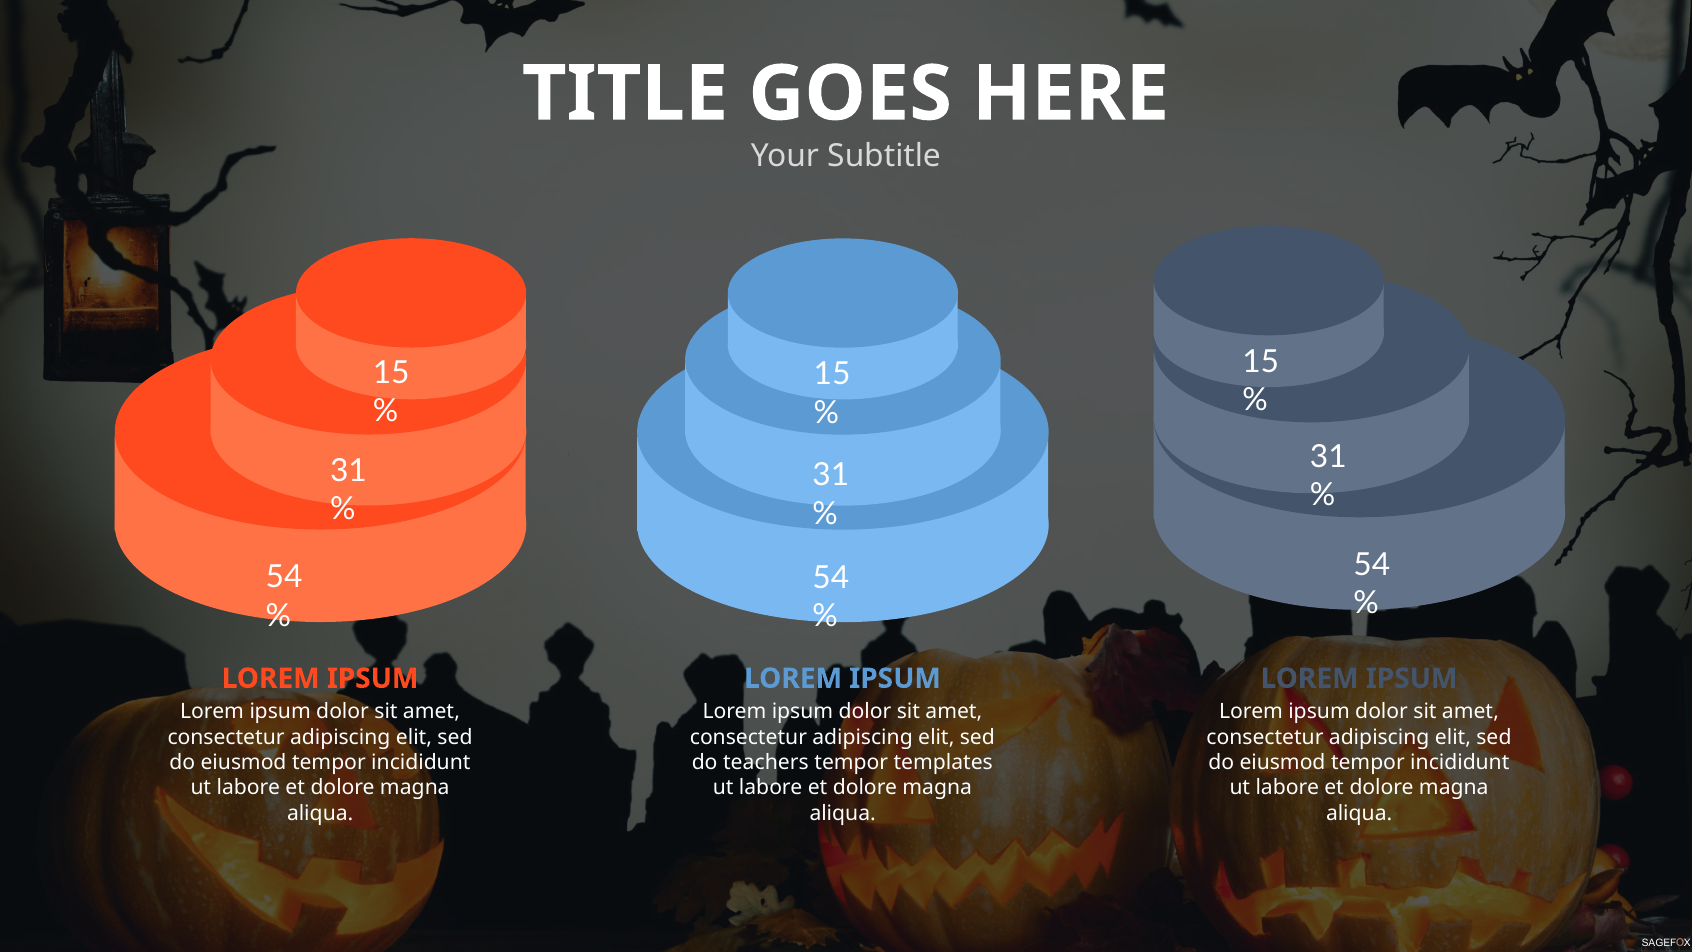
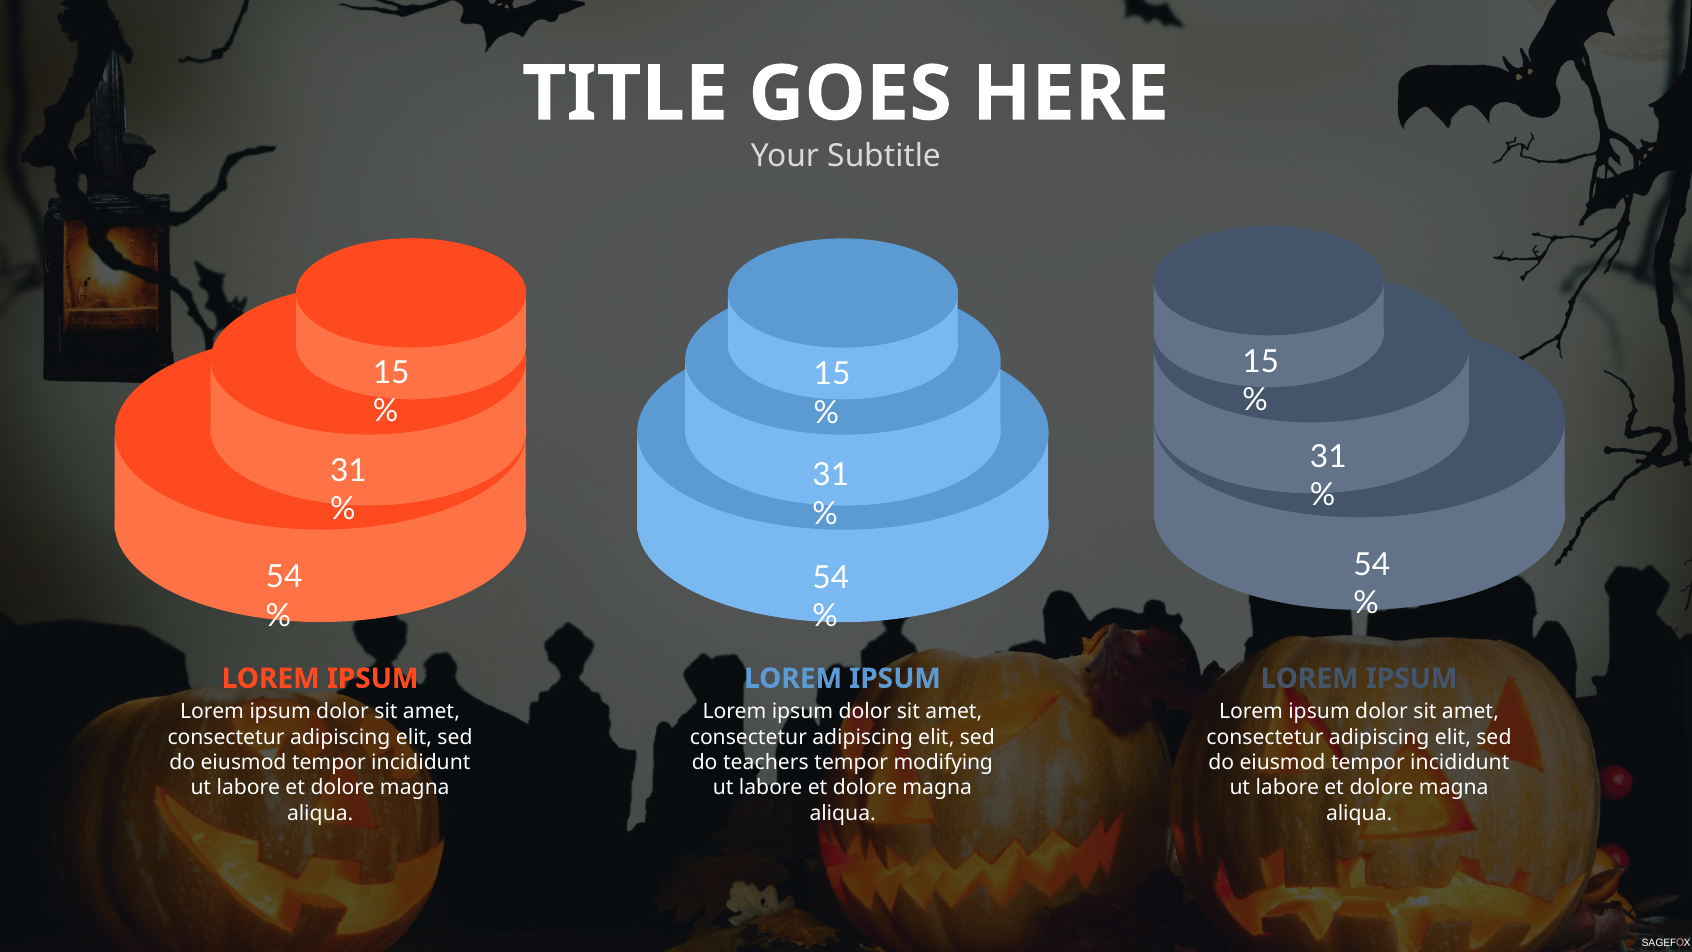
templates: templates -> modifying (943, 762)
